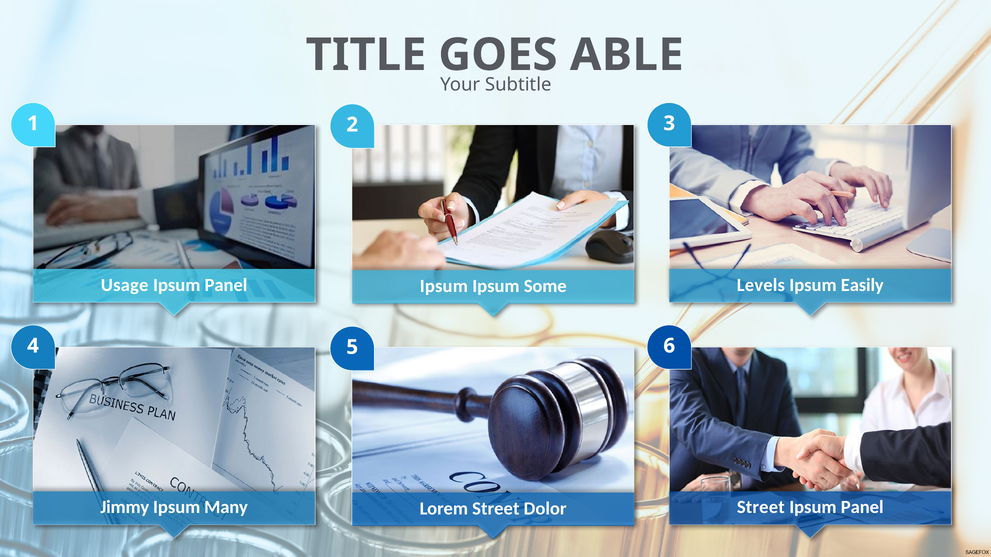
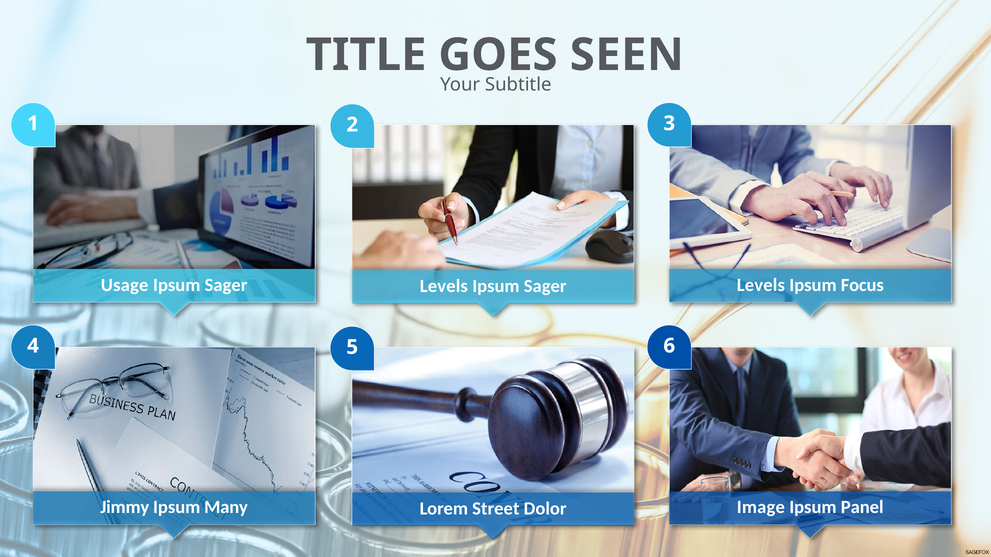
ABLE: ABLE -> SEEN (627, 55)
Panel: Panel -> Sager (226, 285)
Easily: Easily -> Focus (862, 285)
Ipsum: Ipsum -> Levels (444, 286)
Some: Some -> Sager (545, 286)
Street: Street -> Image (761, 508)
